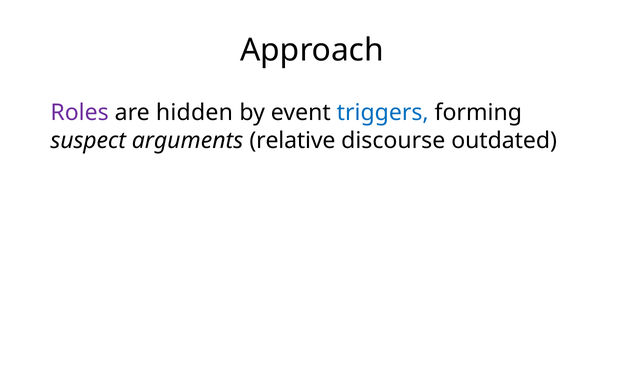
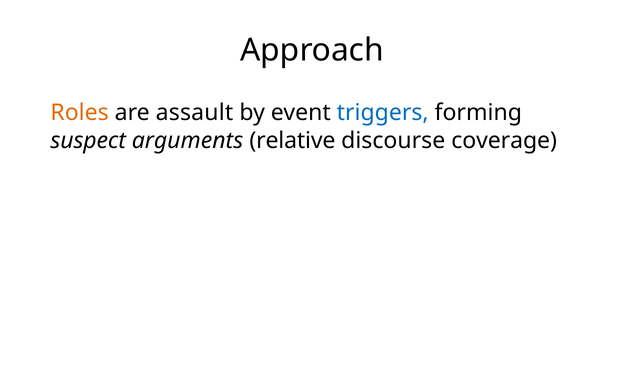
Roles colour: purple -> orange (80, 113)
hidden: hidden -> assault (194, 113)
outdated: outdated -> coverage (504, 140)
